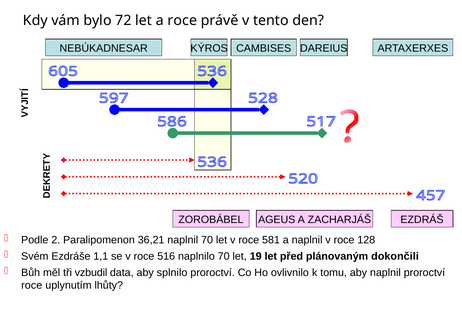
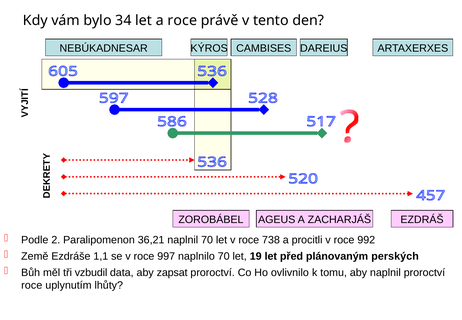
72: 72 -> 34 (123, 20)
581: 581 -> 738 (271, 240)
a naplnil: naplnil -> procitli (307, 240)
128: 128 -> 992 (366, 240)
Svém: Svém -> Země (35, 256)
516: 516 -> 997 (166, 256)
dokončili: dokončili -> perských (395, 256)
splnilo: splnilo -> zapsat (172, 272)
